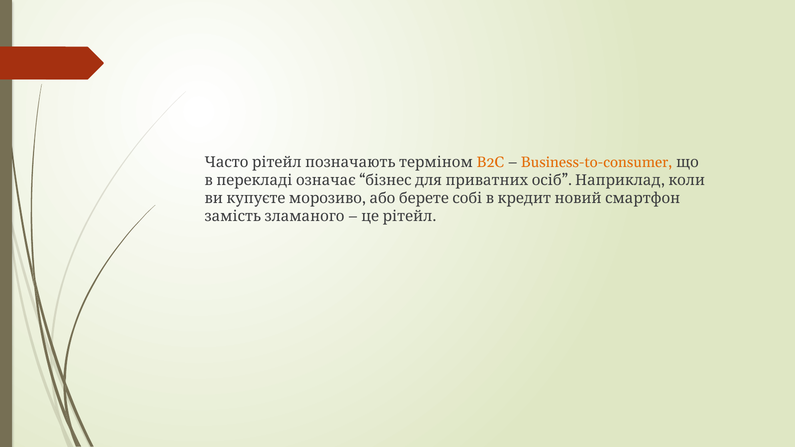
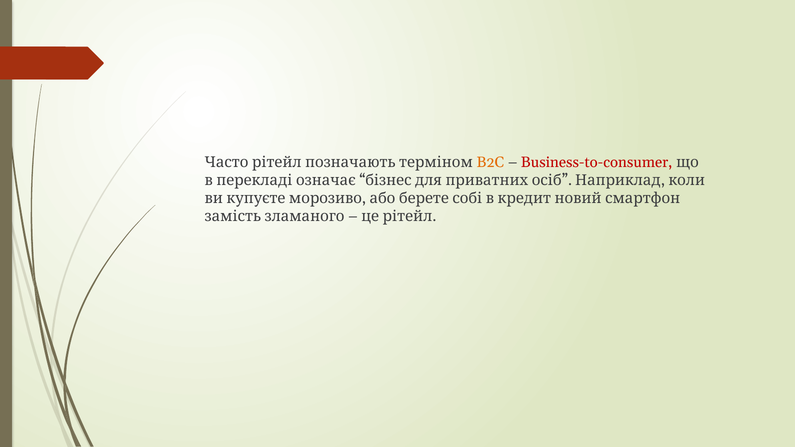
Business-to-consumer colour: orange -> red (597, 163)
